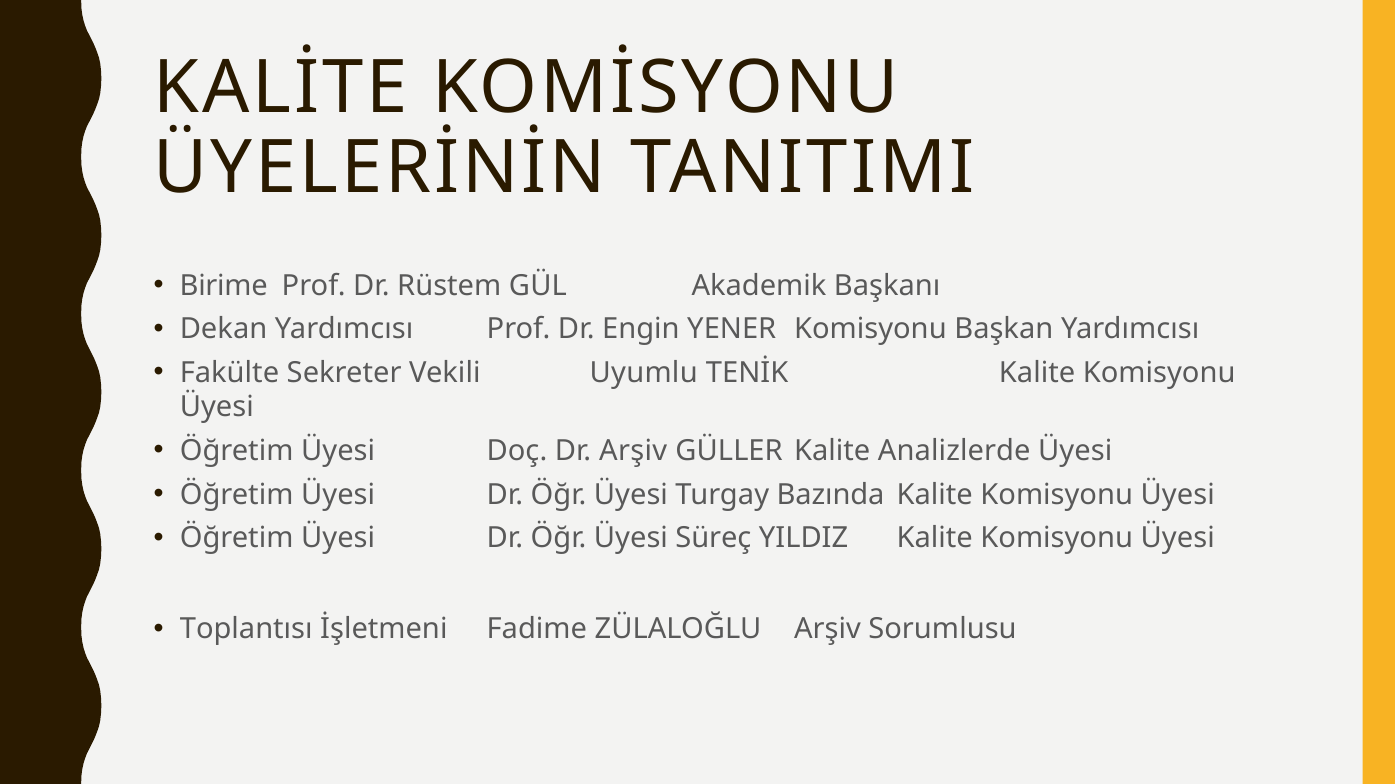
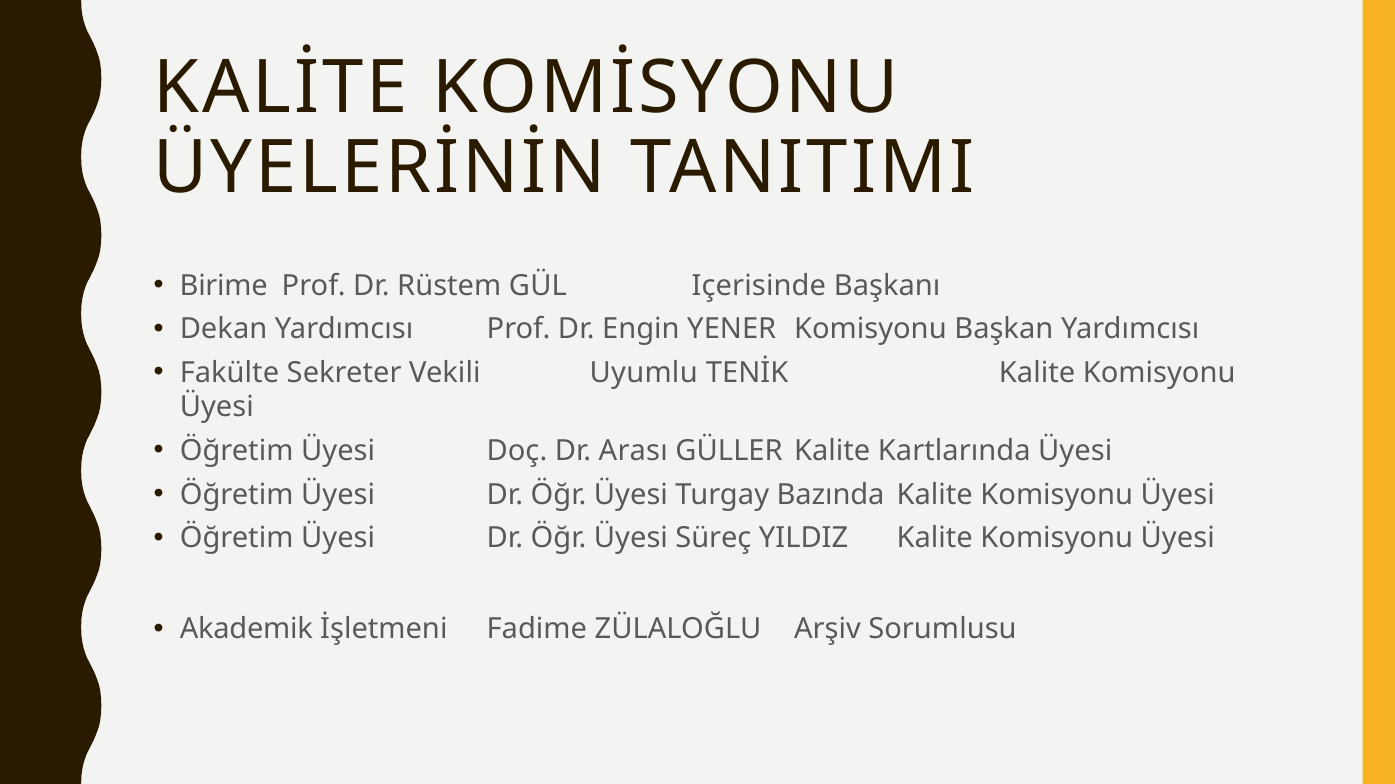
Akademik: Akademik -> Içerisinde (759, 286)
Dr Arşiv: Arşiv -> Arası (633, 451)
Analizlerde: Analizlerde -> Kartlarında (954, 451)
Toplantısı: Toplantısı -> Akademik (246, 630)
